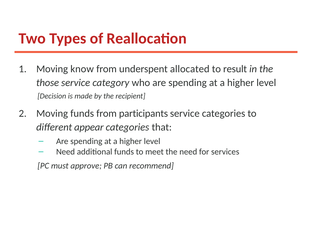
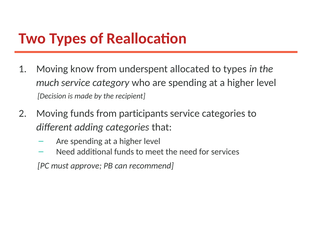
to result: result -> types (235, 69)
those: those -> much (48, 83)
appear: appear -> adding (89, 127)
